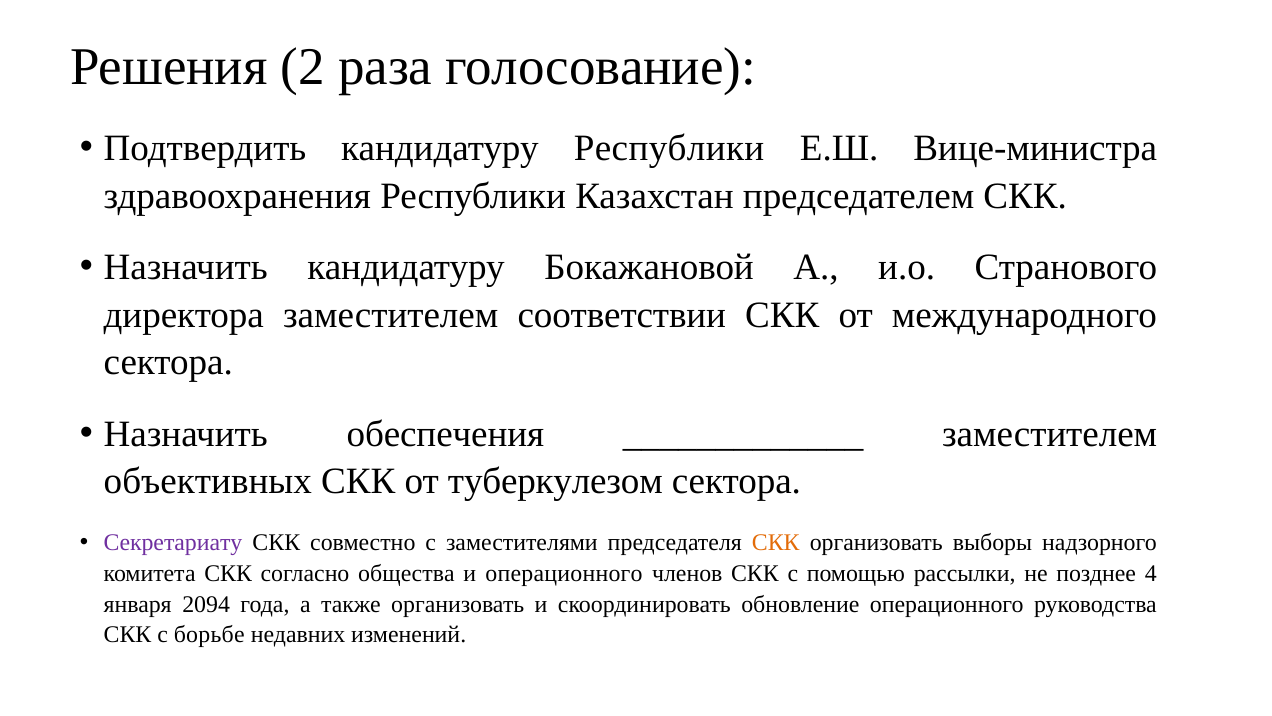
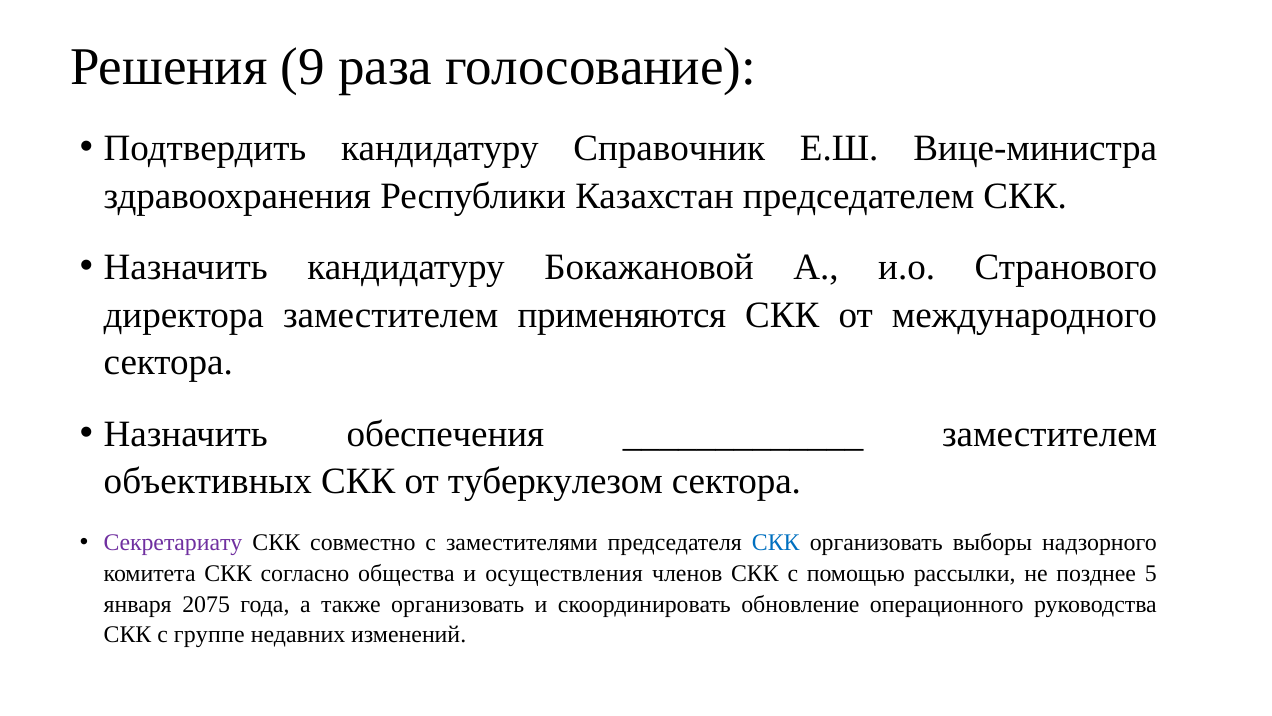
2: 2 -> 9 (303, 67)
кандидатуру Республики: Республики -> Справочник (669, 148)
соответствии: соответствии -> применяются (622, 315)
СКК colour: orange -> blue (776, 543)
и операционного: операционного -> осуществления (564, 573)
4: 4 -> 5 (1151, 573)
2094: 2094 -> 2075 (206, 604)
борьбе: борьбе -> группе (209, 634)
